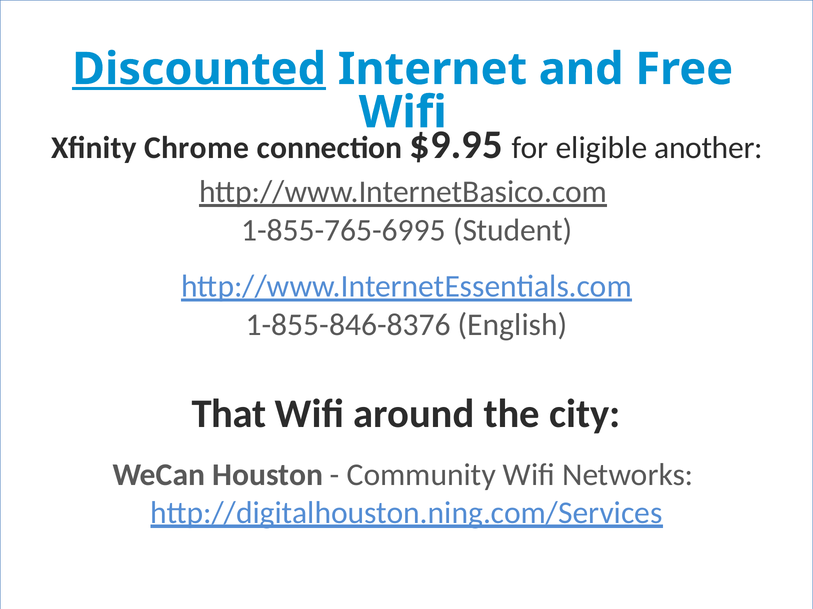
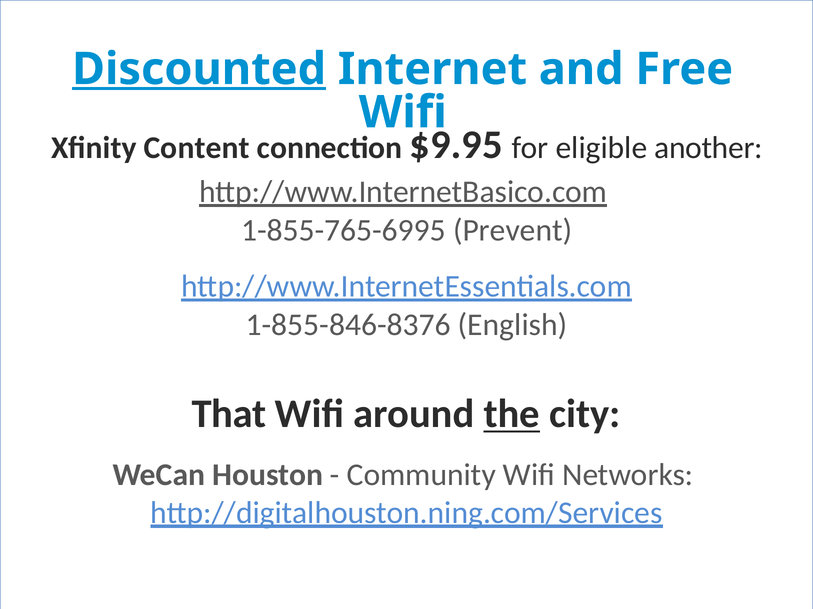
Chrome: Chrome -> Content (197, 148)
Student: Student -> Prevent (513, 231)
the underline: none -> present (512, 415)
